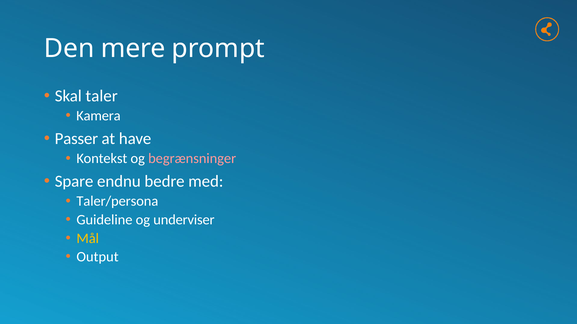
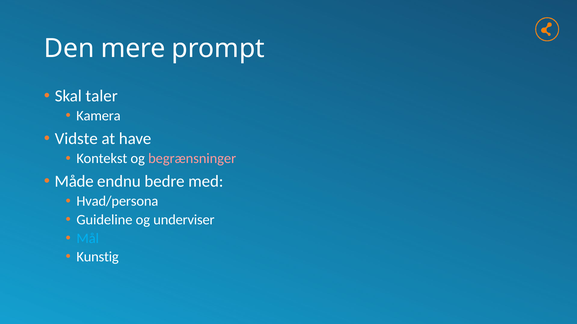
Passer: Passer -> Vidste (76, 139)
Spare: Spare -> Måde (74, 182)
Taler/persona: Taler/persona -> Hvad/persona (117, 202)
Mål colour: yellow -> light blue (88, 239)
Output: Output -> Kunstig (98, 257)
